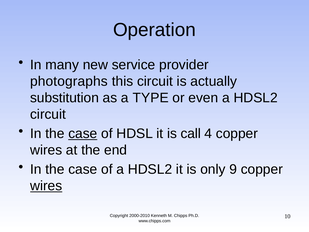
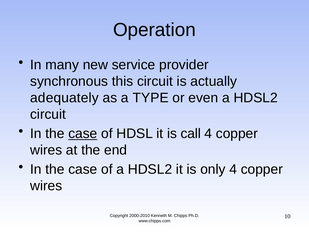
photographs: photographs -> synchronous (69, 81)
substitution: substitution -> adequately (64, 98)
only 9: 9 -> 4 (233, 169)
wires underline: present -> none (46, 186)
